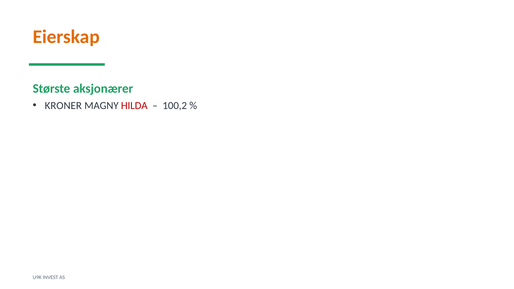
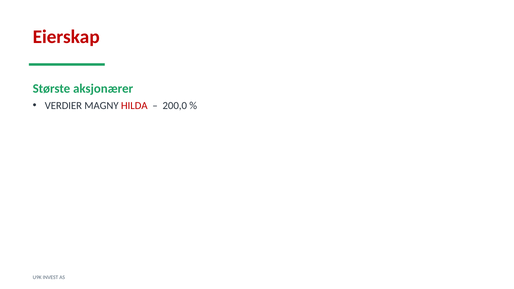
Eierskap colour: orange -> red (66, 37)
KRONER: KRONER -> VERDIER (63, 106)
100,2: 100,2 -> 200,0 (175, 106)
